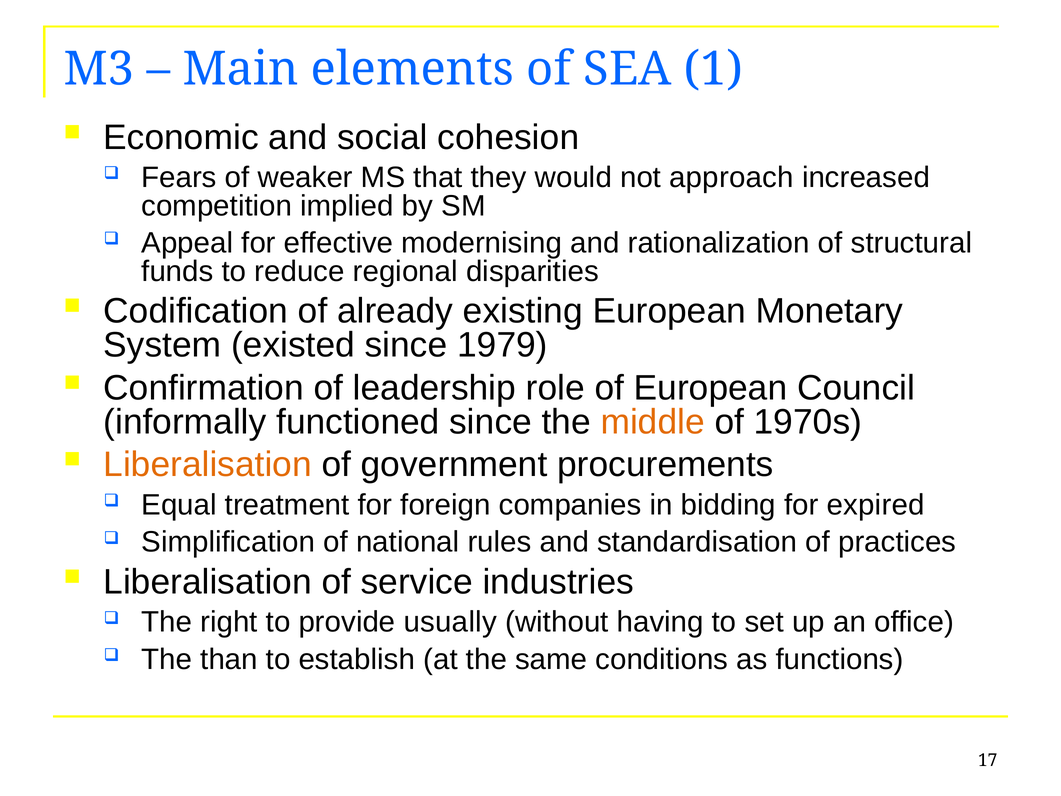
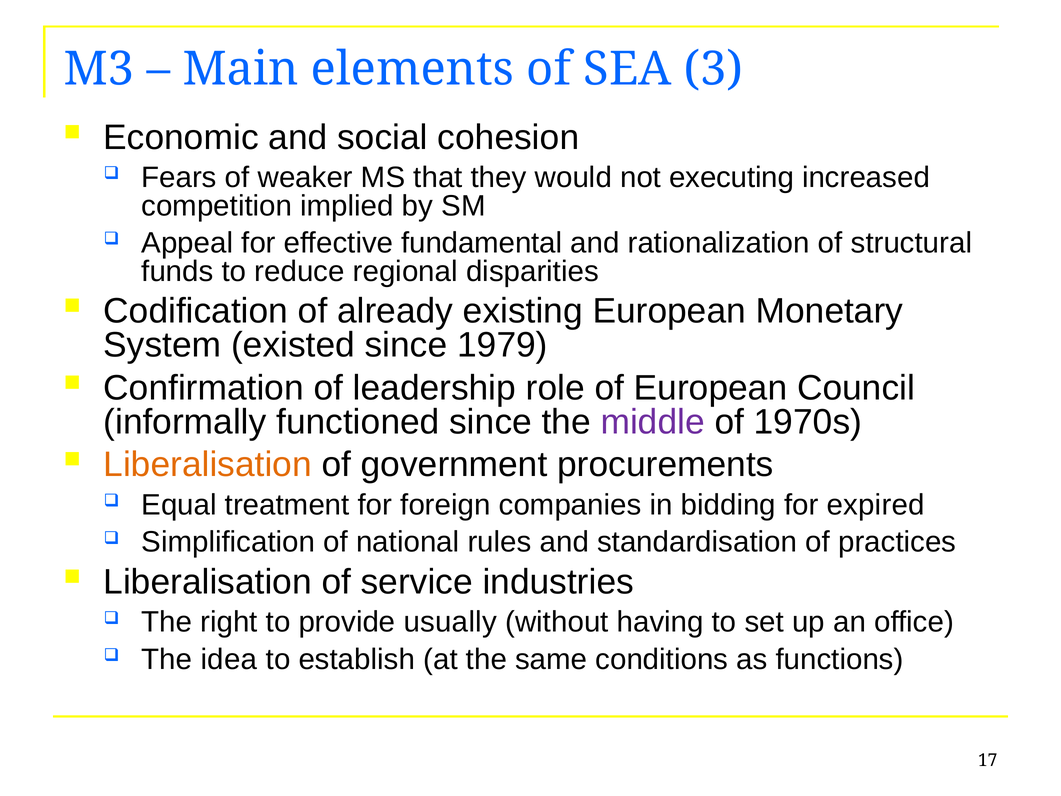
1: 1 -> 3 (713, 69)
approach: approach -> executing (732, 178)
modernising: modernising -> fundamental (482, 243)
middle colour: orange -> purple (653, 422)
than: than -> idea (229, 659)
